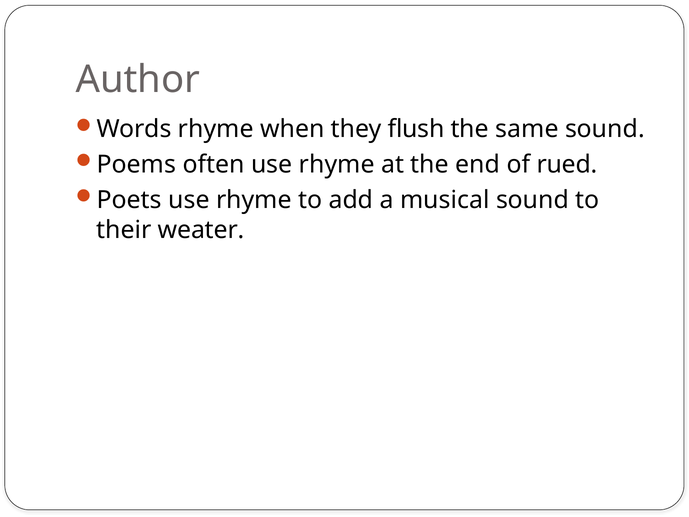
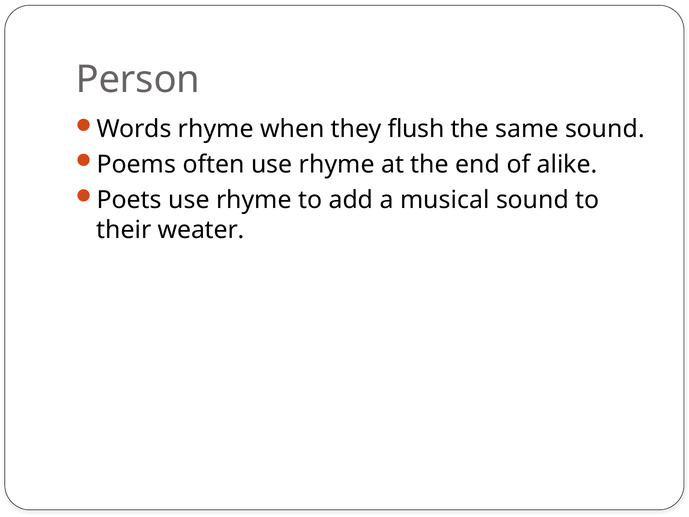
Author: Author -> Person (138, 80)
rued: rued -> alike (567, 165)
